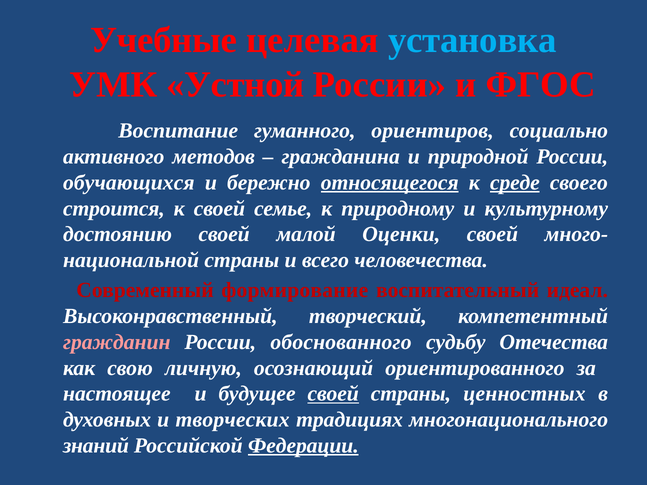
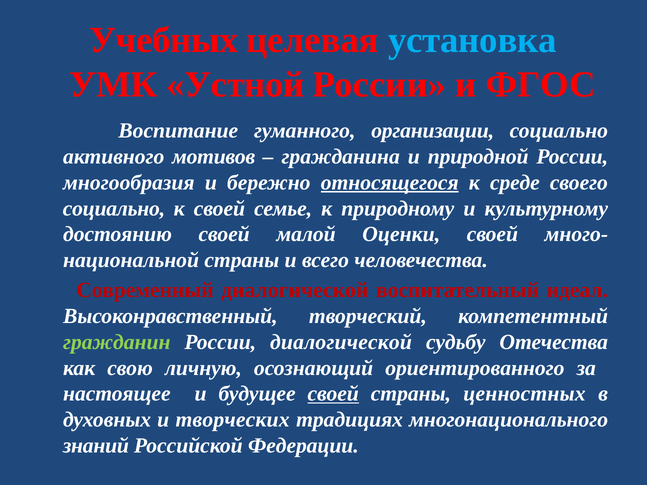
Учебные: Учебные -> Учебных (164, 40)
ориентиров: ориентиров -> организации (433, 131)
методов: методов -> мотивов (214, 157)
обучающихся: обучающихся -> многообразия (129, 183)
среде underline: present -> none (515, 183)
строится: строится -> социально (114, 209)
Современный формирование: формирование -> диалогической (295, 291)
гражданин colour: pink -> light green (117, 342)
России обоснованного: обоснованного -> диалогической (341, 342)
Федерации underline: present -> none (303, 446)
